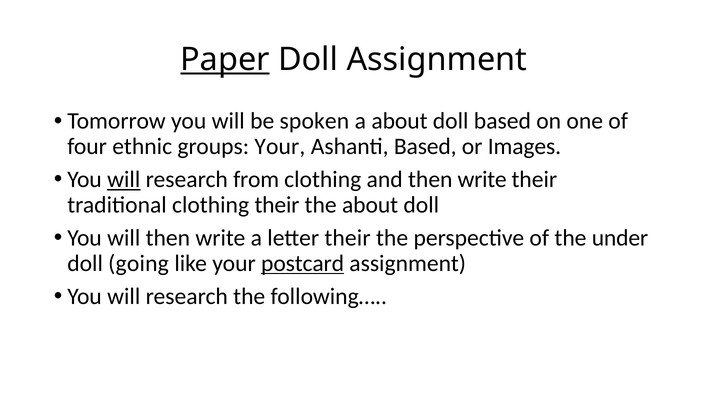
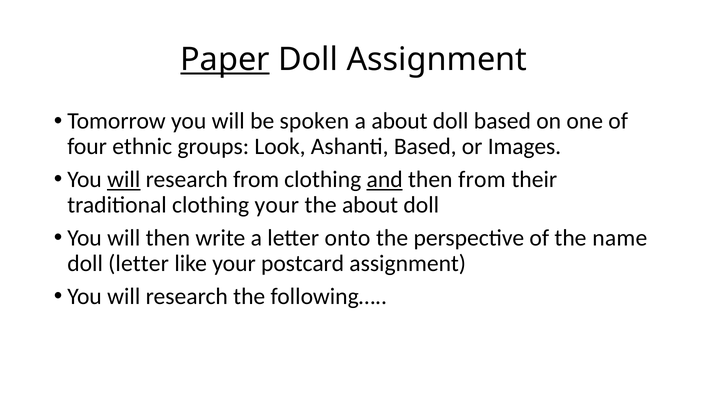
groups Your: Your -> Look (280, 147)
and underline: none -> present (385, 180)
write: write -> from (482, 180)
clothing their: their -> your (277, 205)
letter their: their -> onto (347, 238)
under: under -> name (620, 238)
doll going: going -> letter (139, 264)
postcard underline: present -> none (303, 264)
